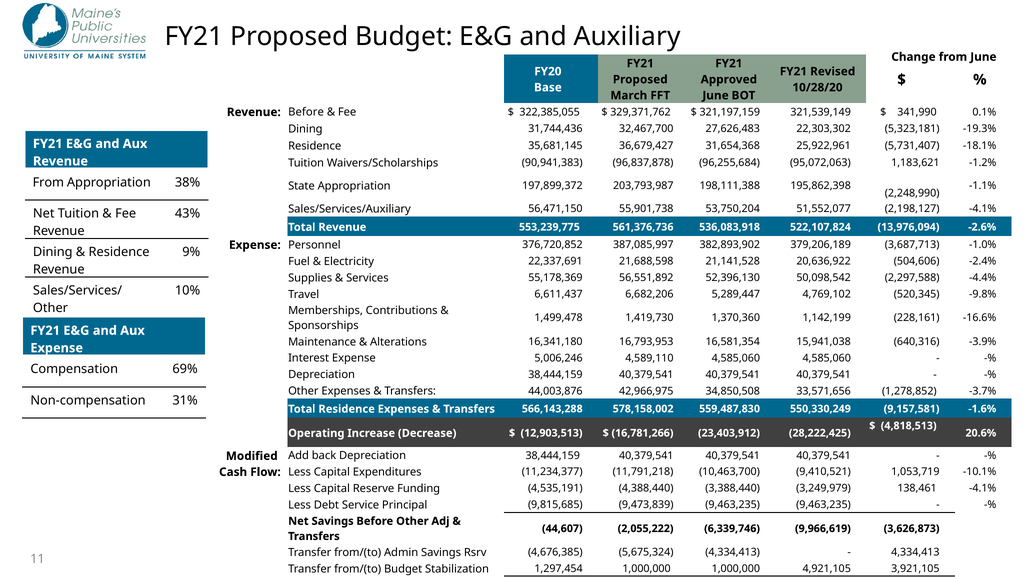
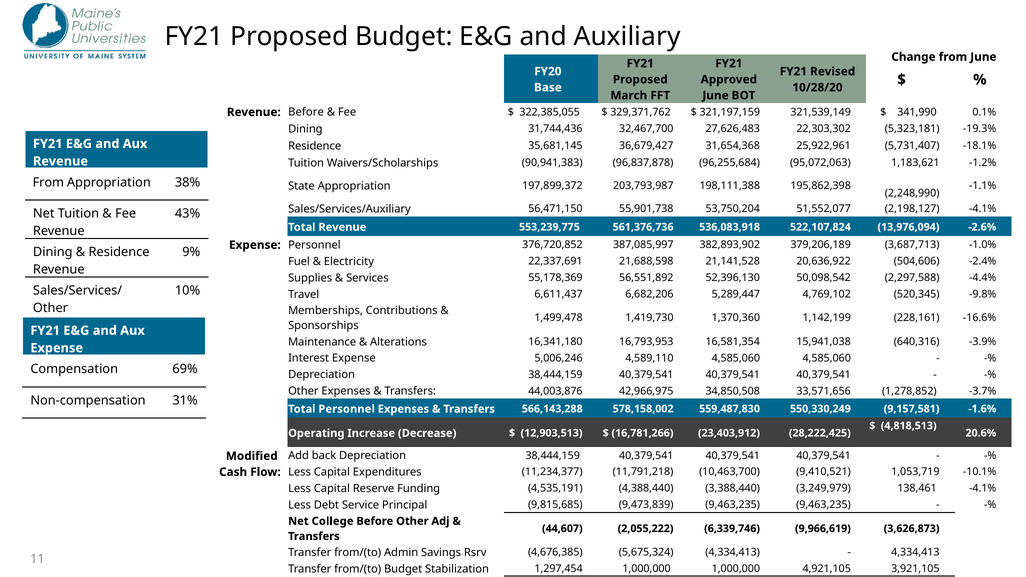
Total Residence: Residence -> Personnel (347, 409)
Net Savings: Savings -> College (333, 521)
